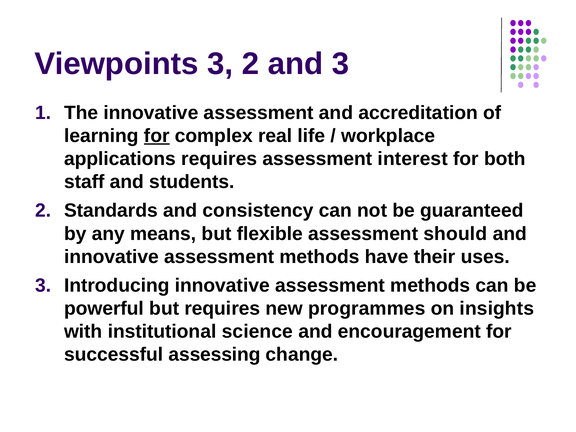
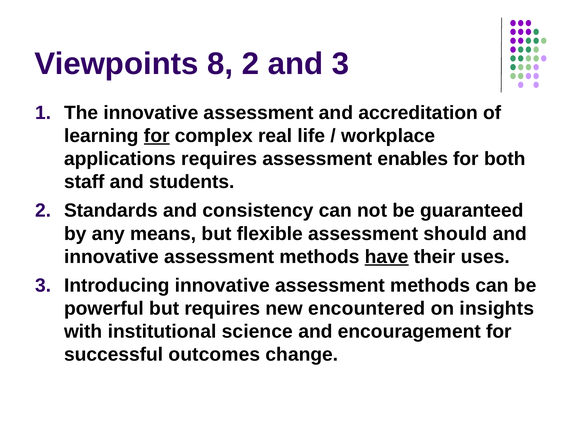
Viewpoints 3: 3 -> 8 (220, 64)
interest: interest -> enables (413, 159)
have underline: none -> present (387, 257)
programmes: programmes -> encountered (367, 309)
assessing: assessing -> outcomes (214, 355)
